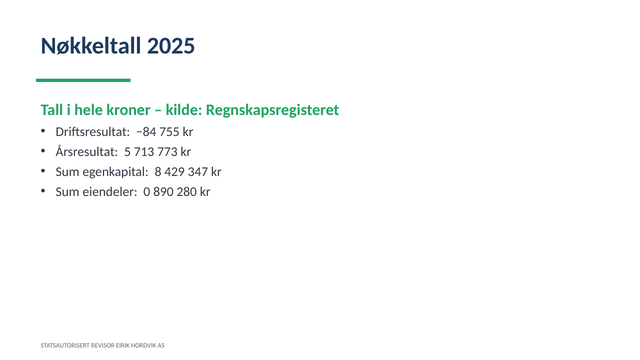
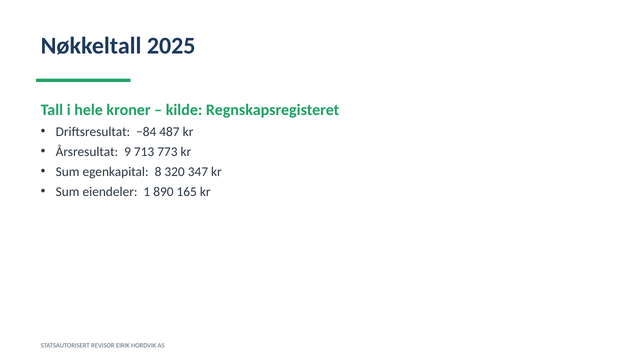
755: 755 -> 487 (169, 132)
5: 5 -> 9 (128, 152)
429: 429 -> 320 (175, 172)
0: 0 -> 1 (147, 192)
280: 280 -> 165 (187, 192)
